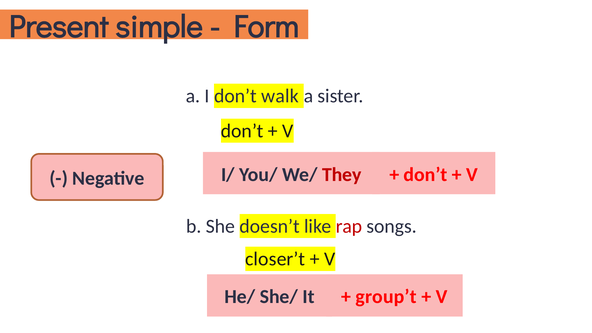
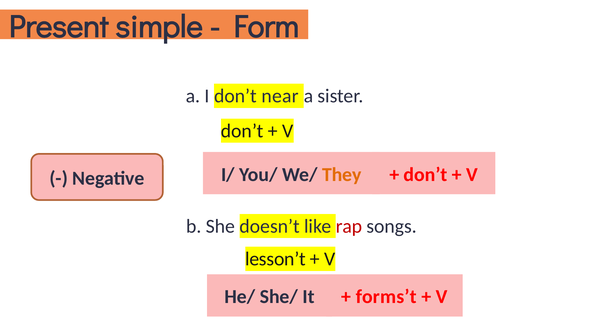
walk: walk -> near (280, 96)
They colour: red -> orange (342, 175)
closer’t: closer’t -> lesson’t (275, 259)
group’t: group’t -> forms’t (386, 297)
